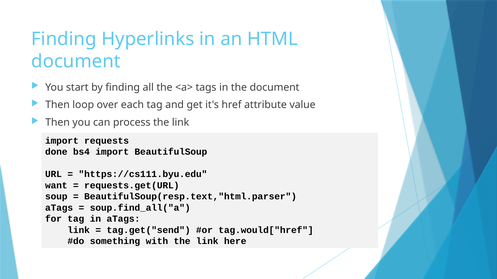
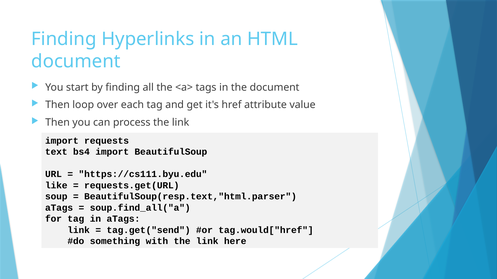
done: done -> text (56, 152)
want: want -> like (56, 186)
